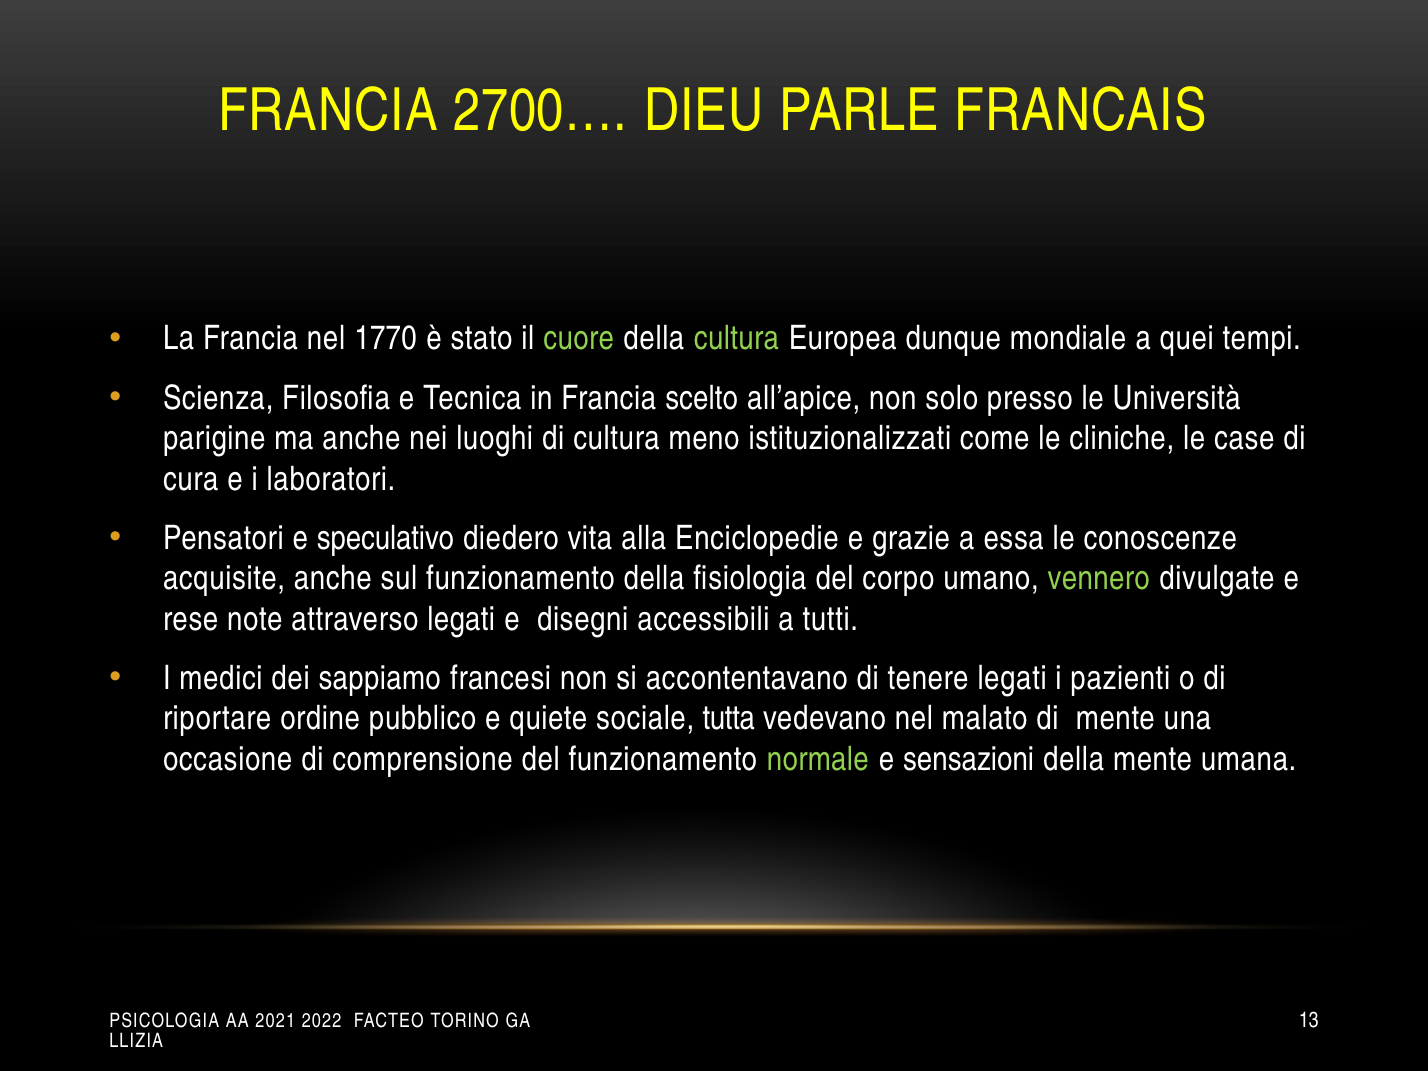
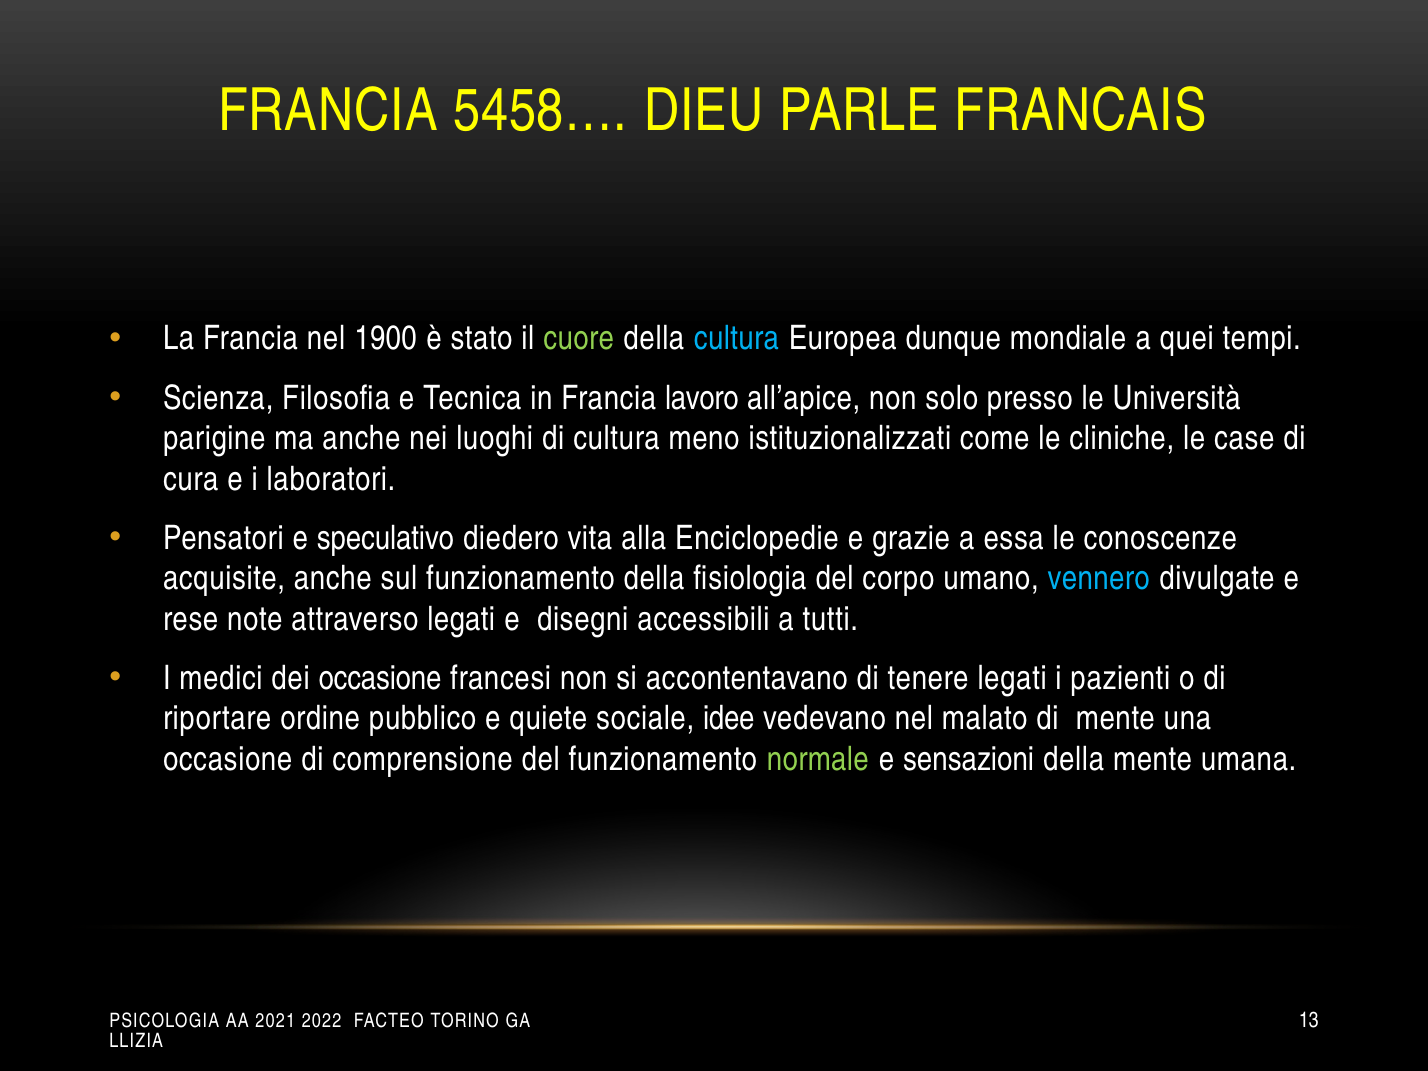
2700…: 2700… -> 5458… (541, 111)
1770: 1770 -> 1900 (386, 339)
cultura colour: light green -> light blue (736, 339)
scelto: scelto -> lavoro (702, 398)
vennero colour: light green -> light blue (1099, 579)
dei sappiamo: sappiamo -> occasione (380, 678)
tutta: tutta -> idee (729, 719)
